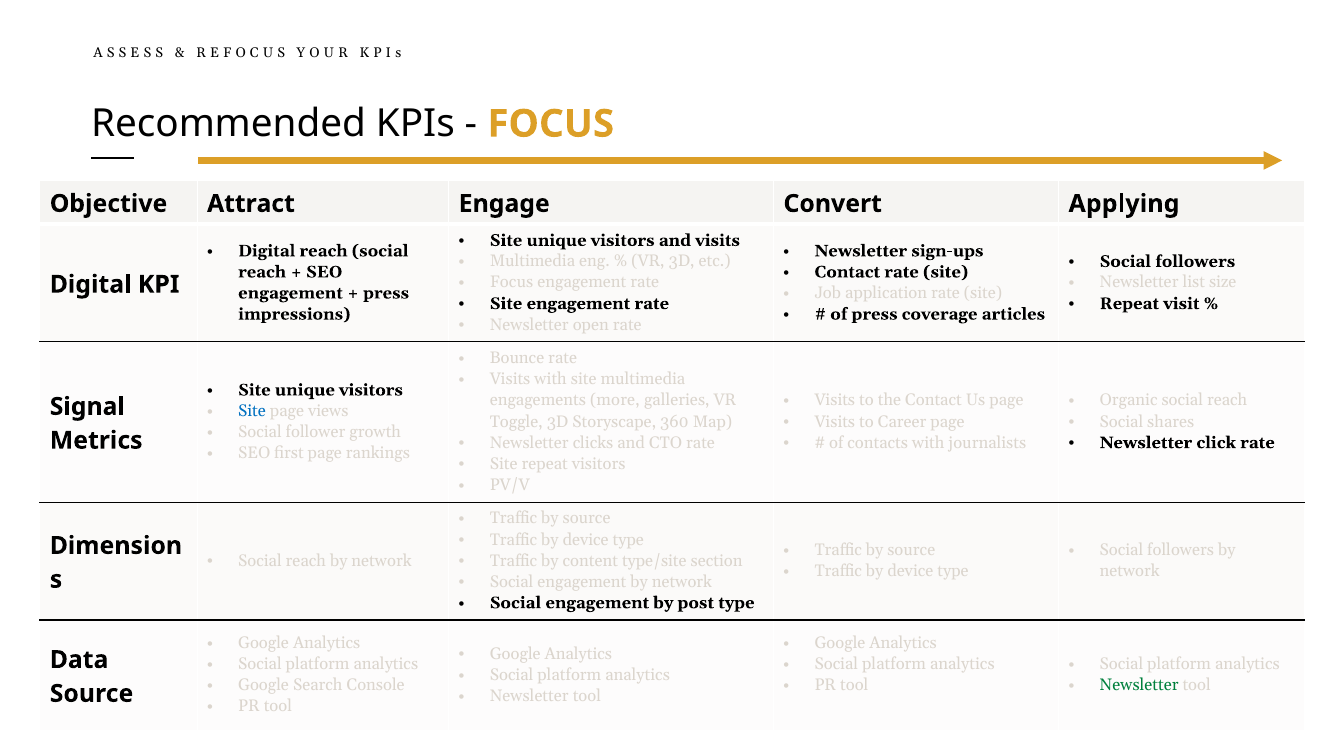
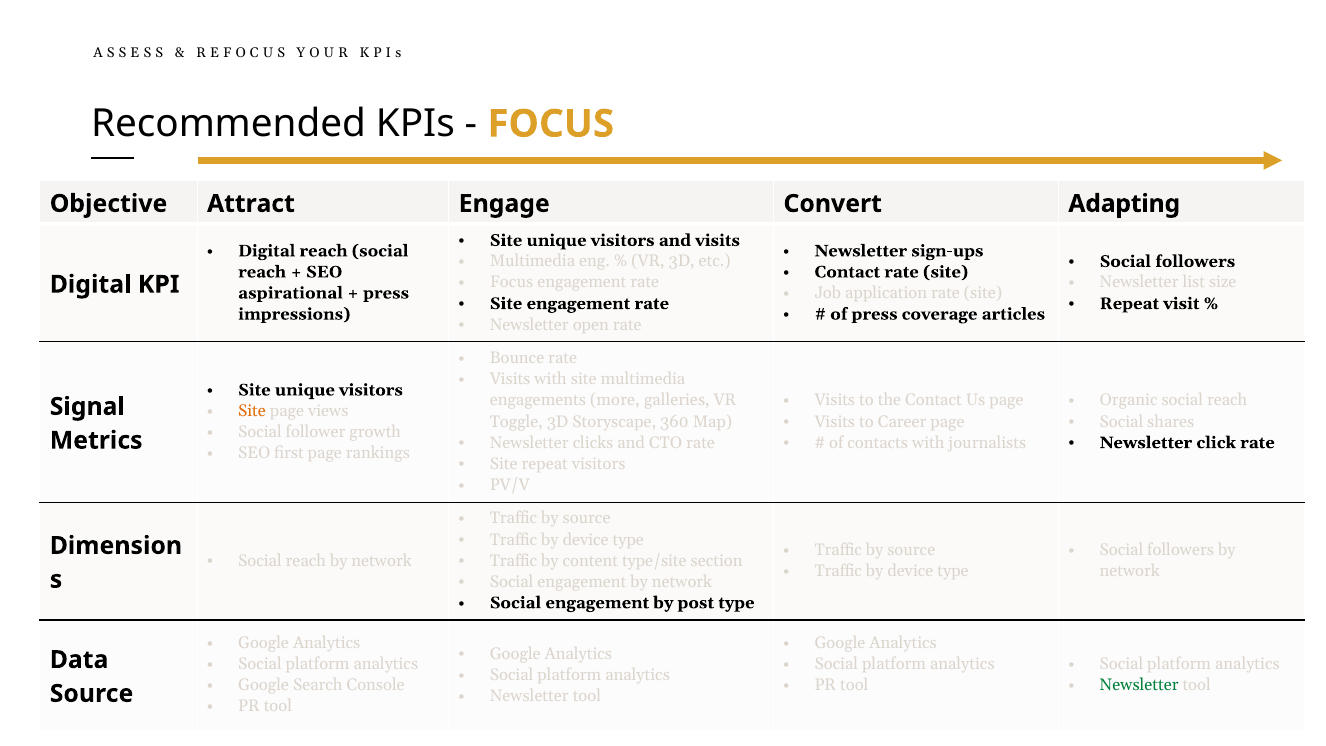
Applying: Applying -> Adapting (1124, 204)
engagement: engagement -> aspirational (291, 293)
Site colour: blue -> orange (252, 411)
